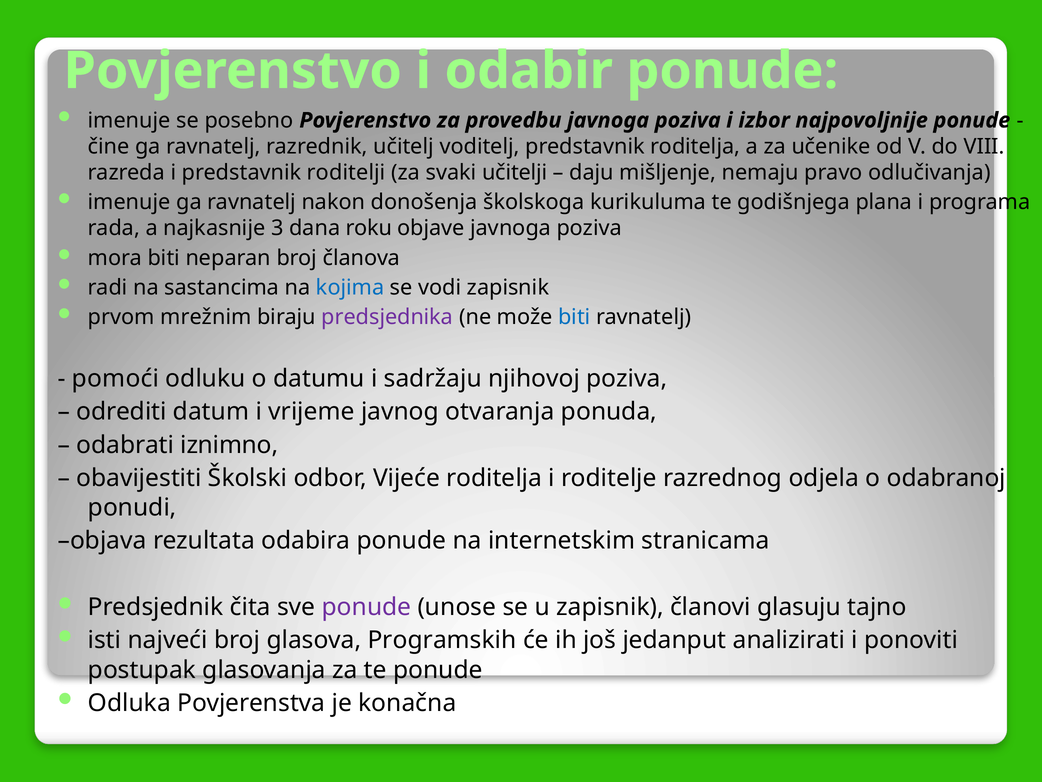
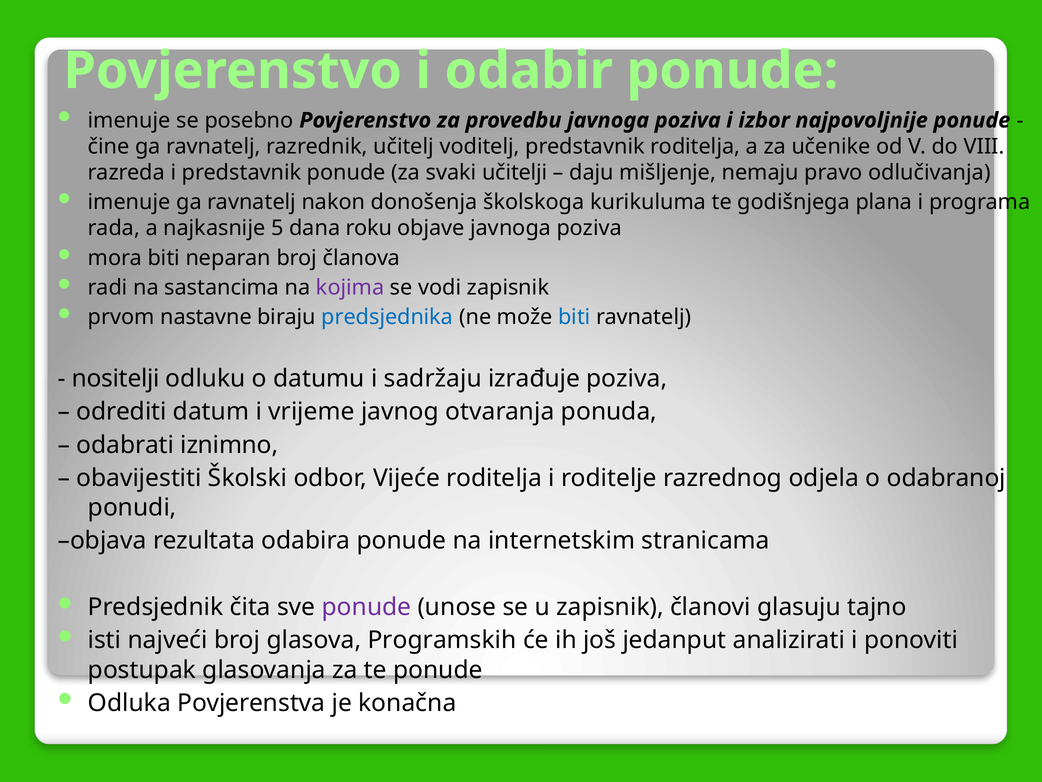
predstavnik roditelji: roditelji -> ponude (346, 172)
3: 3 -> 5 (277, 228)
kojima colour: blue -> purple (350, 287)
mrežnim: mrežnim -> nastavne (206, 317)
predsjednika colour: purple -> blue (387, 317)
pomoći: pomoći -> nositelji (116, 378)
njihovoj: njihovoj -> izrađuje (534, 378)
